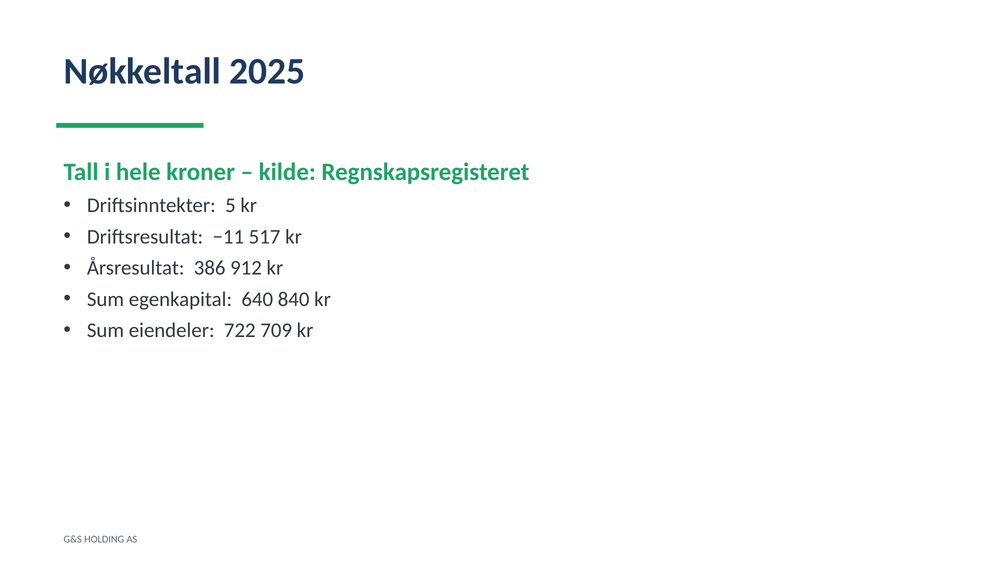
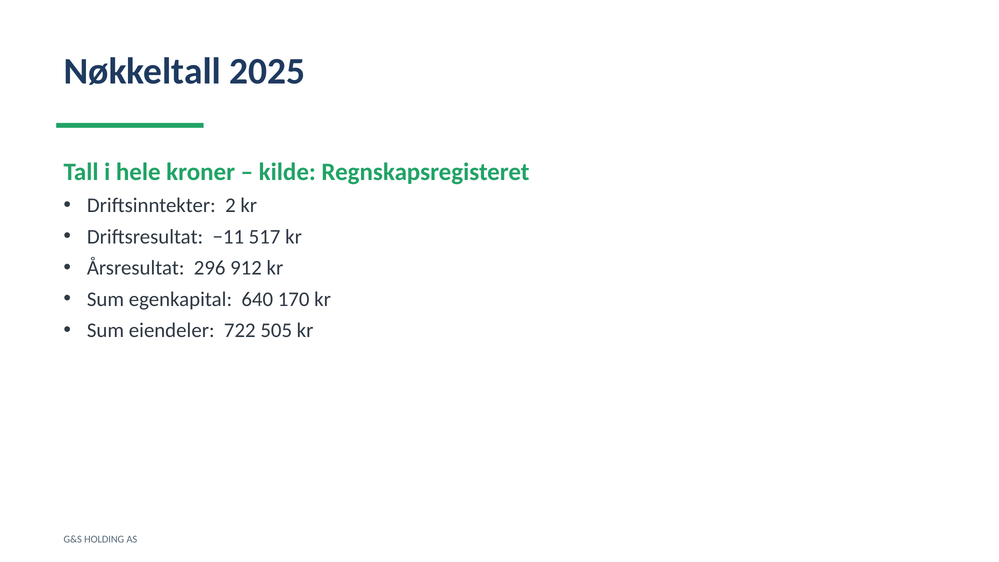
5: 5 -> 2 (230, 205)
386: 386 -> 296 (210, 268)
840: 840 -> 170 (294, 299)
709: 709 -> 505 (276, 330)
